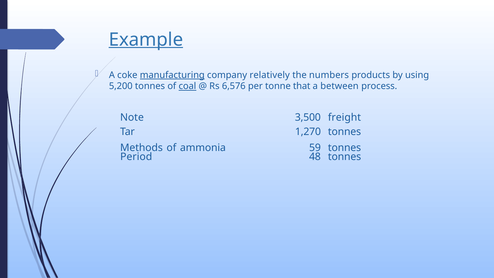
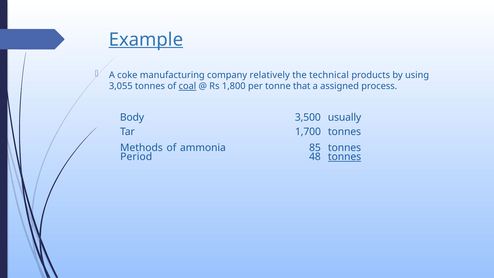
manufacturing underline: present -> none (172, 75)
numbers: numbers -> technical (329, 75)
5,200: 5,200 -> 3,055 (121, 86)
6,576: 6,576 -> 1,800 (234, 86)
between: between -> assigned (340, 86)
Note: Note -> Body (132, 117)
freight: freight -> usually (345, 117)
1,270: 1,270 -> 1,700 (308, 132)
59: 59 -> 85 (315, 148)
tonnes underline: none -> present (345, 157)
